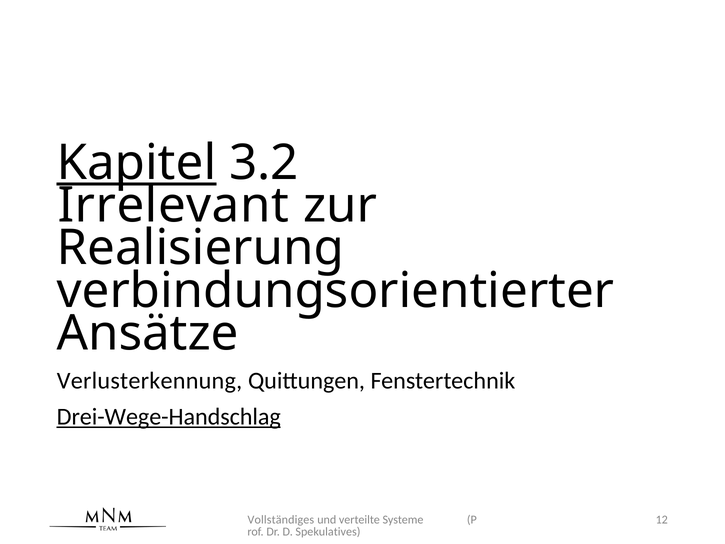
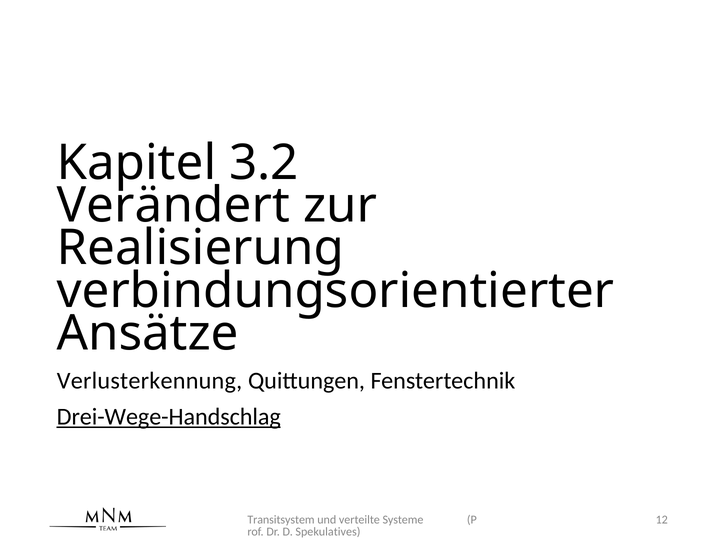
Kapitel underline: present -> none (137, 163)
Irrelevant: Irrelevant -> Verändert (173, 205)
Vollständiges: Vollständiges -> Transitsystem (281, 519)
